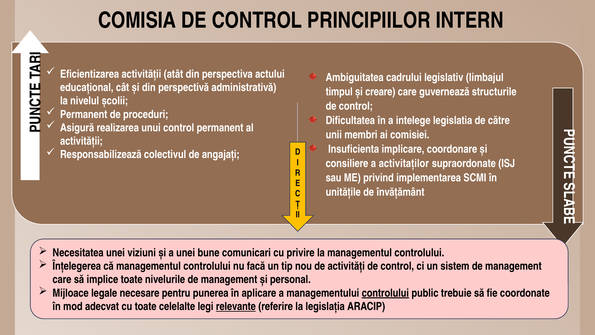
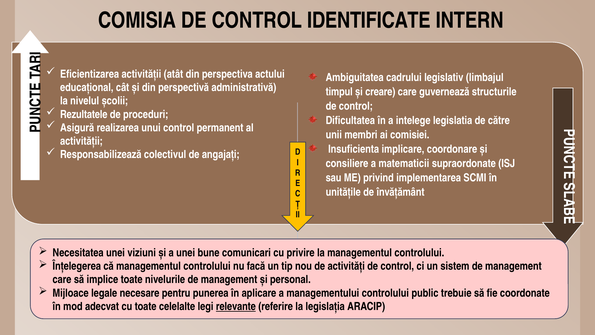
PRINCIPIILOR: PRINCIPIILOR -> IDENTIFICATE (369, 20)
Permanent: Permanent -> Rezultatele (84, 114)
activitaților: activitaților -> matematicii (404, 163)
controlului underline: present -> none (385, 293)
